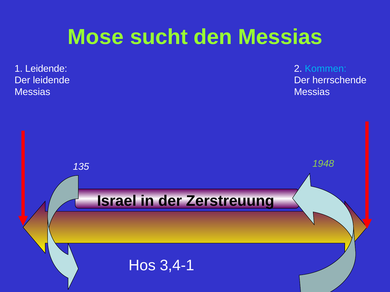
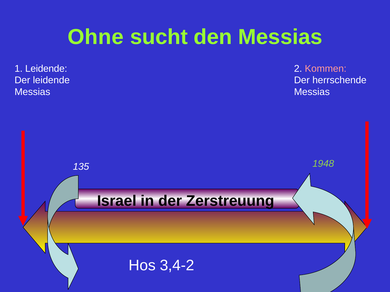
Mose: Mose -> Ohne (96, 37)
Kommen colour: light blue -> pink (326, 69)
3,4-1: 3,4-1 -> 3,4-2 (177, 266)
